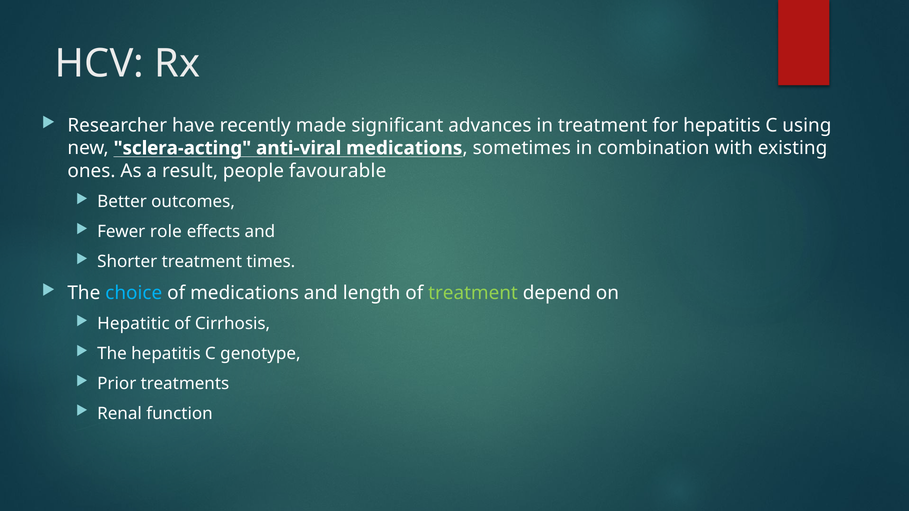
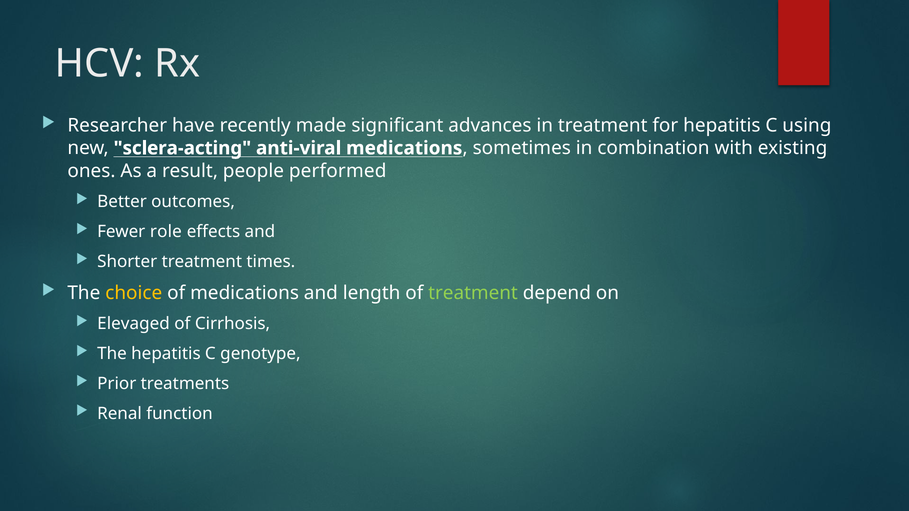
favourable: favourable -> performed (338, 171)
choice colour: light blue -> yellow (134, 293)
Hepatitic: Hepatitic -> Elevaged (134, 324)
